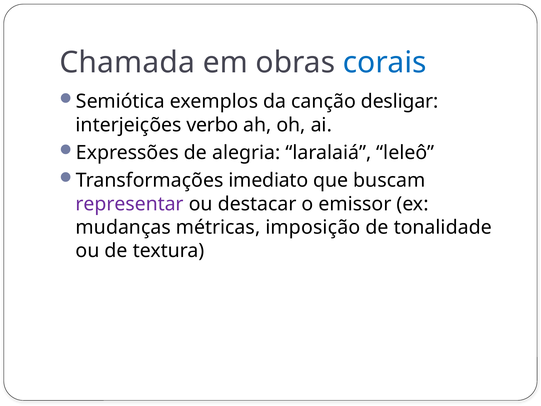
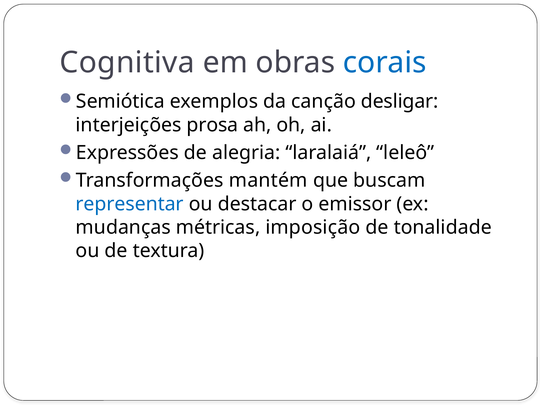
Chamada: Chamada -> Cognitiva (127, 63)
verbo: verbo -> prosa (212, 125)
imediato: imediato -> mantém (268, 180)
representar colour: purple -> blue (130, 204)
